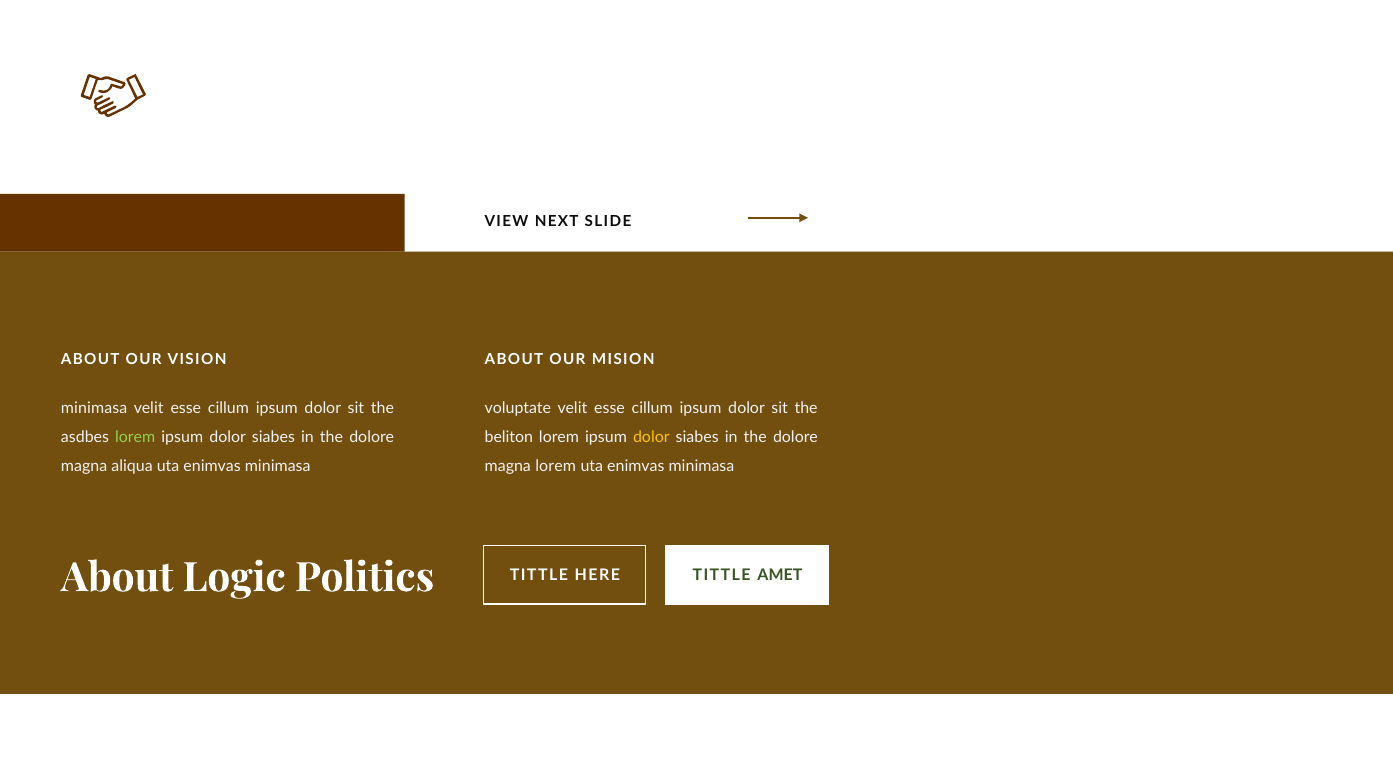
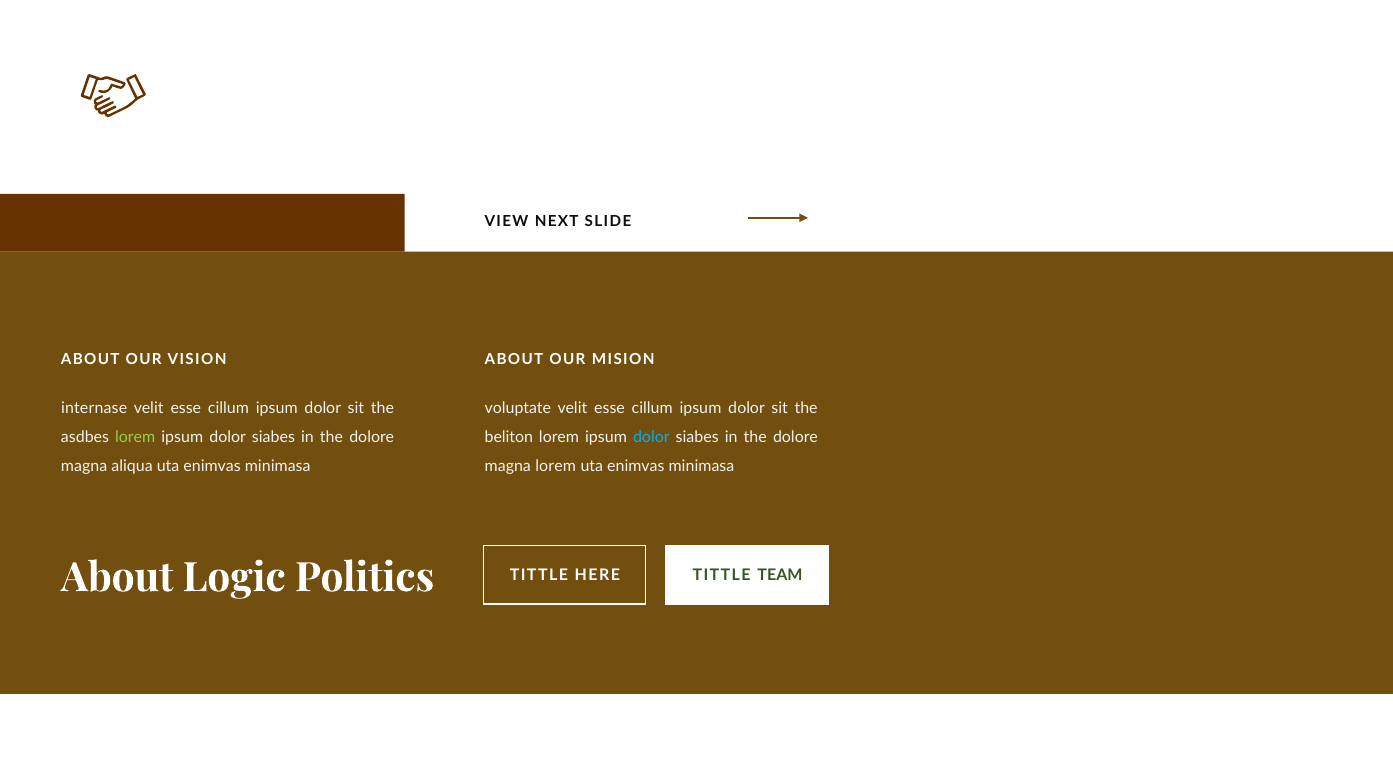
minimasa: minimasa -> internase (94, 409)
dolor colour: yellow -> light blue (651, 438)
AMET: AMET -> TEAM (780, 576)
